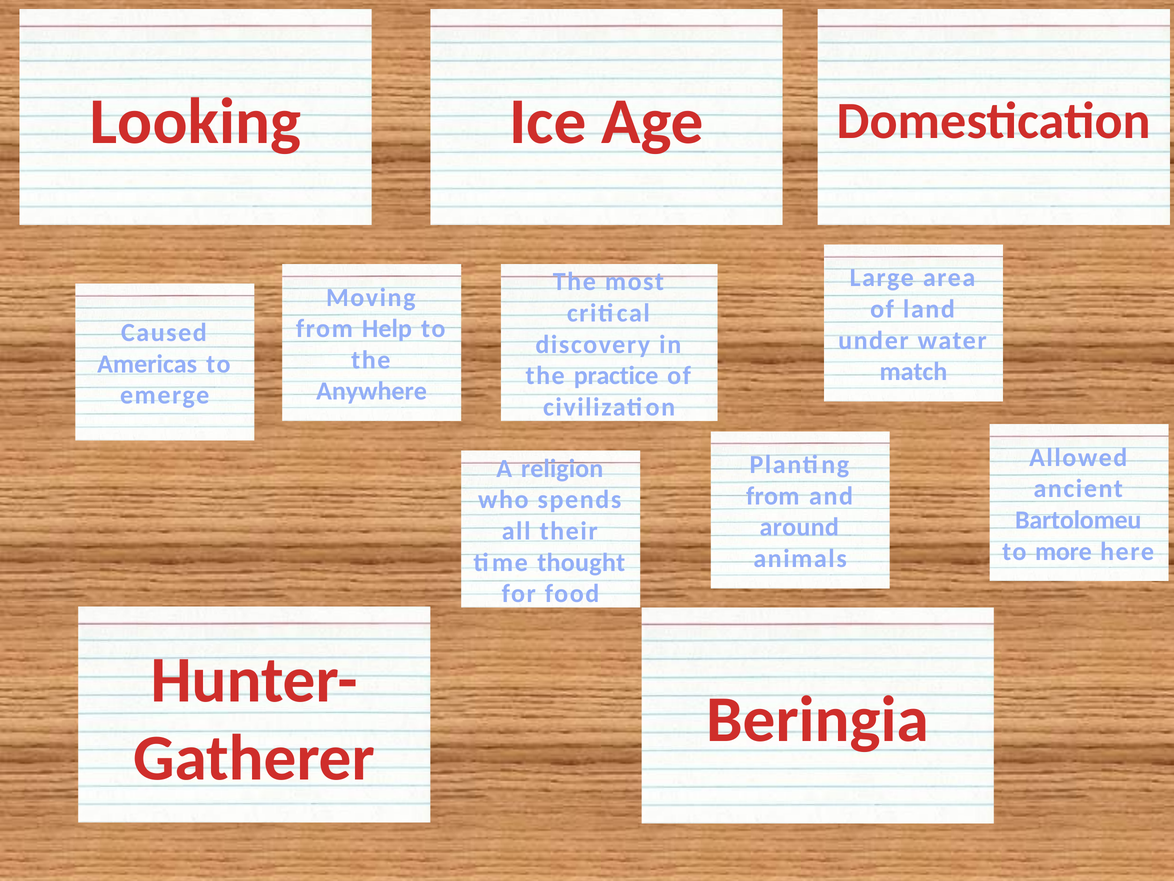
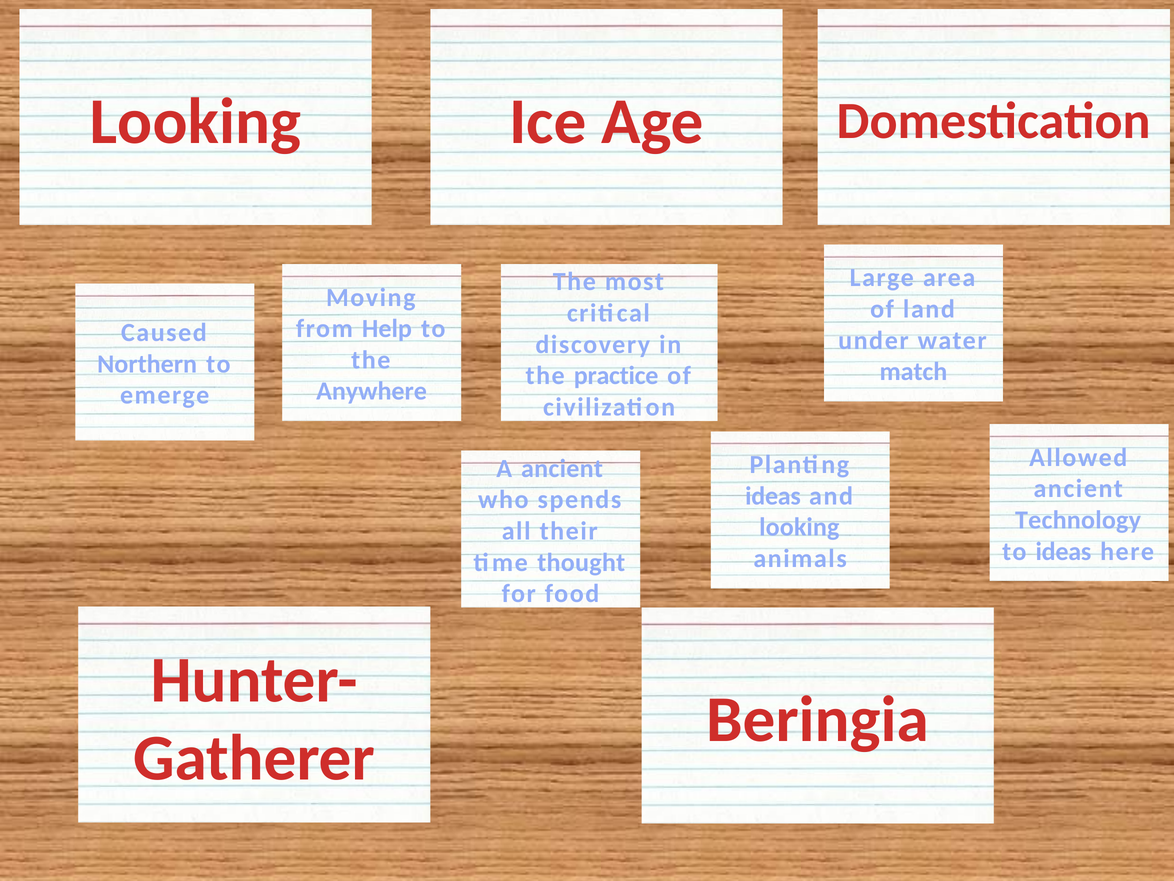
Americas: Americas -> Northern (147, 364)
A religion: religion -> ancient (562, 468)
from: from -> ideas (773, 496)
Bartolomeu: Bartolomeu -> Technology (1078, 520)
around: around -> looking (799, 527)
to more: more -> ideas (1063, 551)
